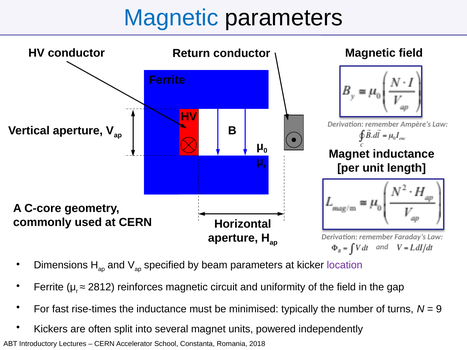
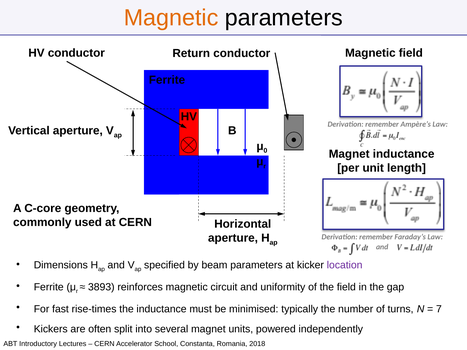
Magnetic colour: blue -> orange (171, 18)
2812: 2812 -> 3893 (101, 287)
9: 9 -> 7 (439, 309)
